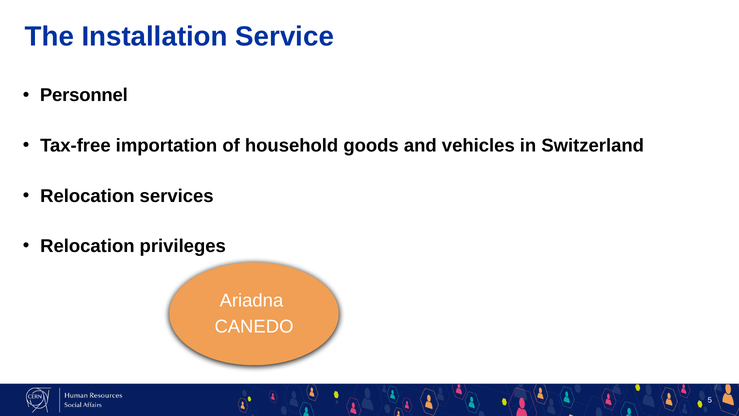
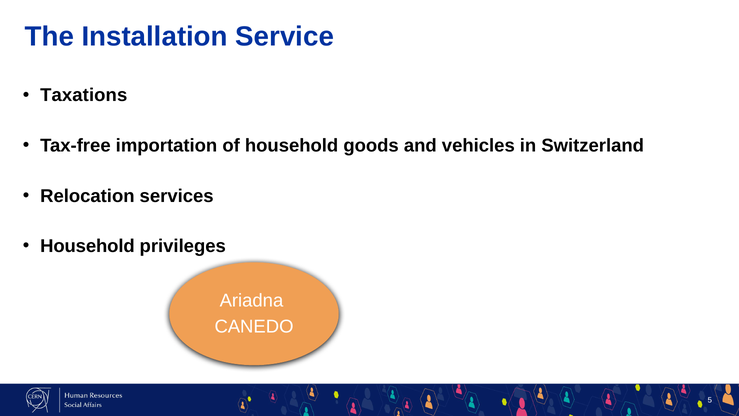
Personnel: Personnel -> Taxations (84, 95)
Relocation: Relocation -> Household (87, 246)
